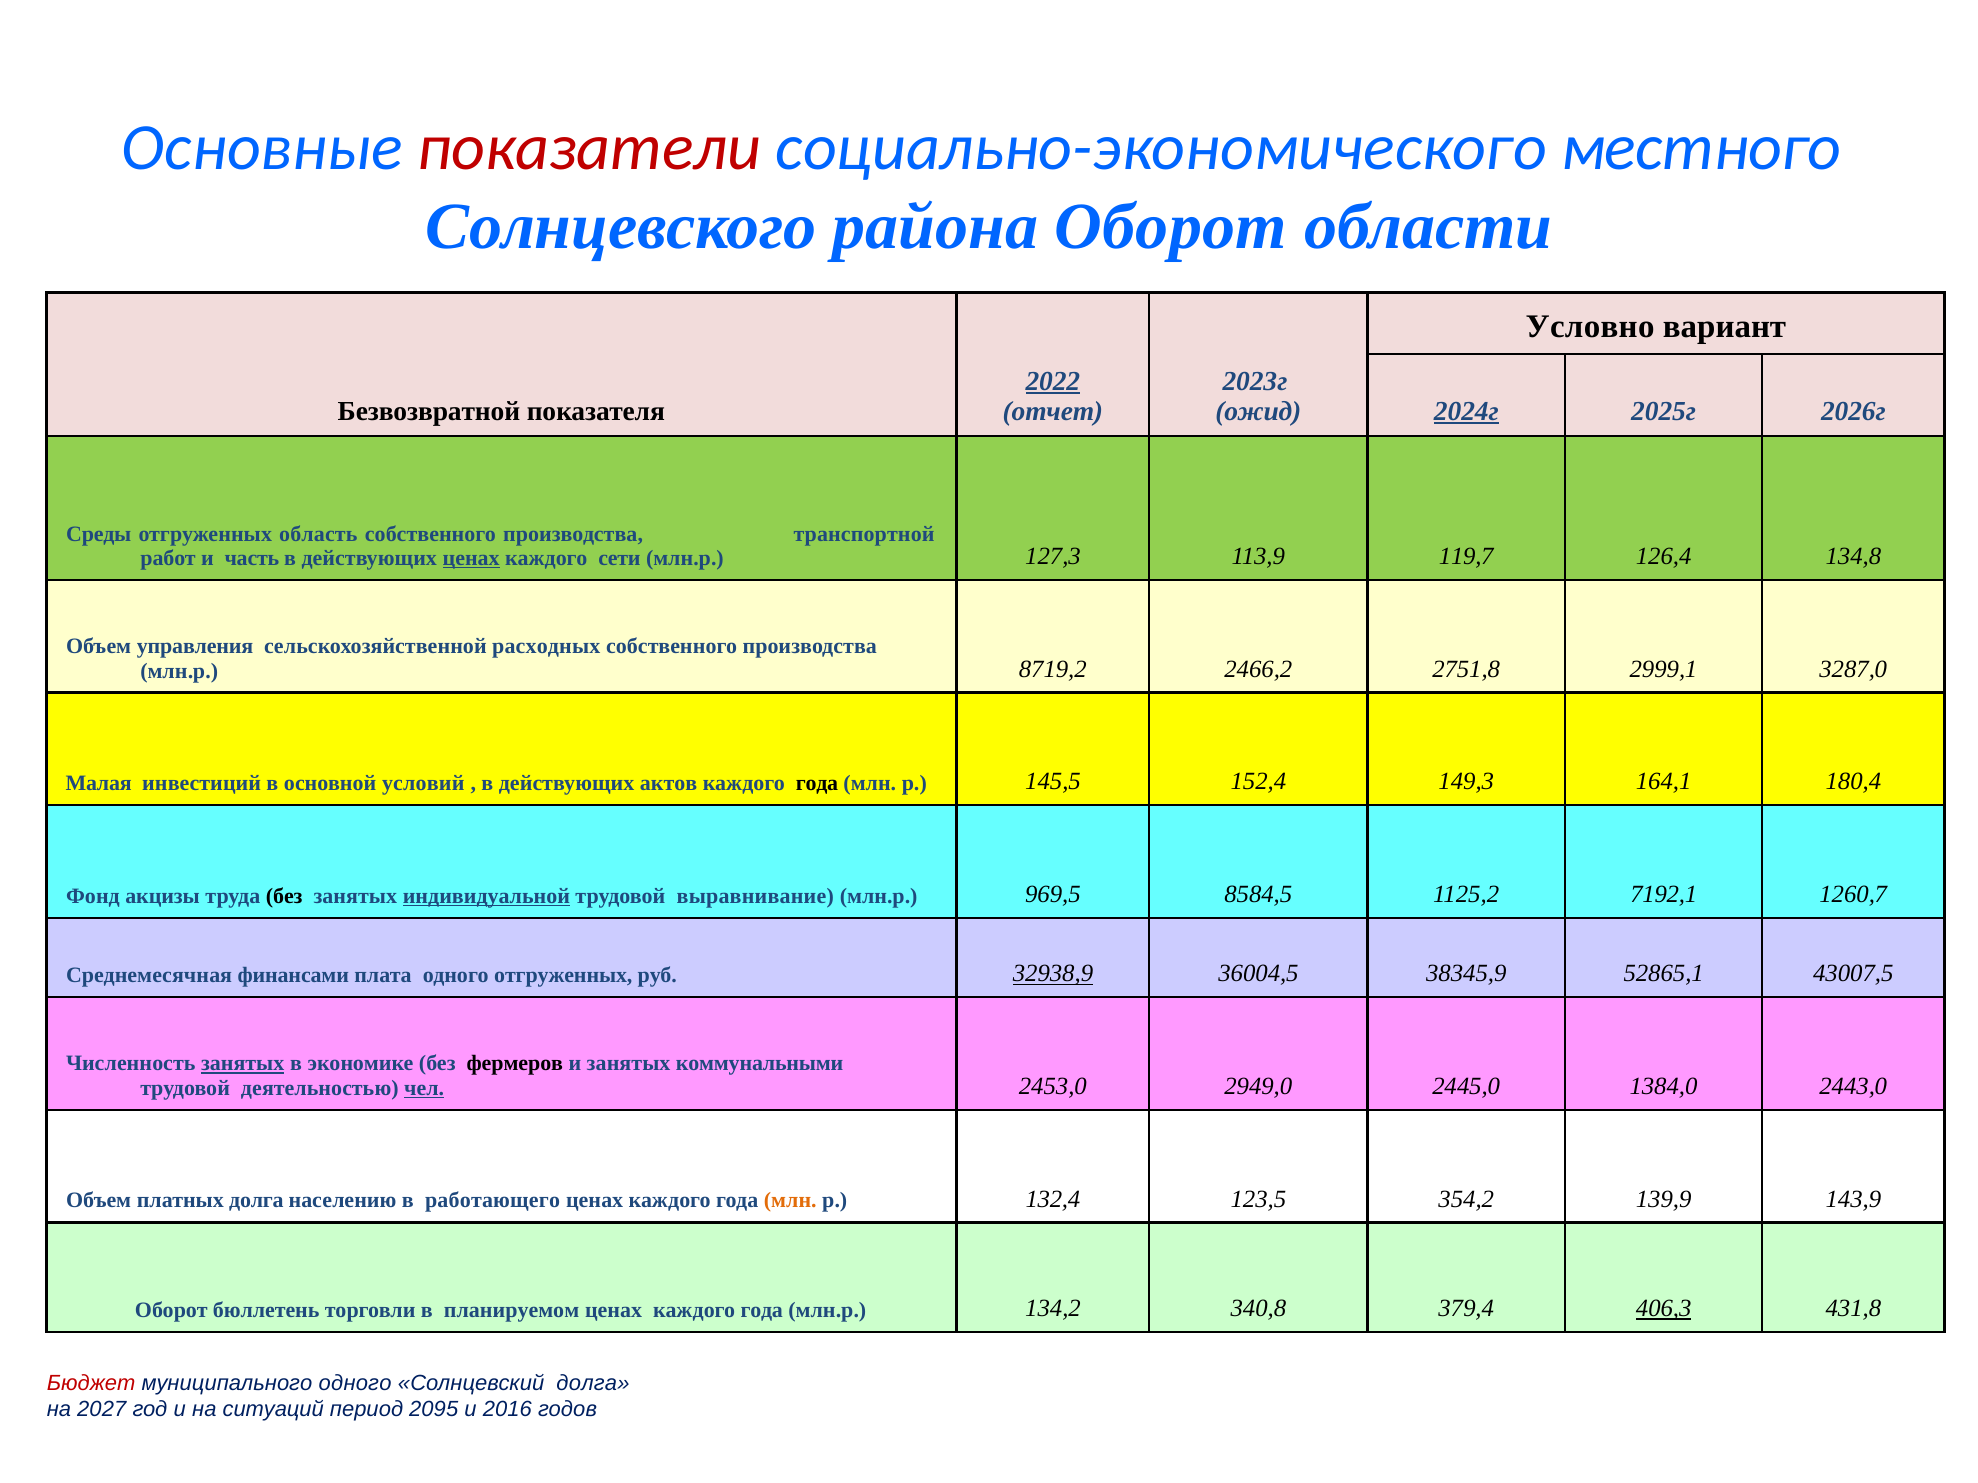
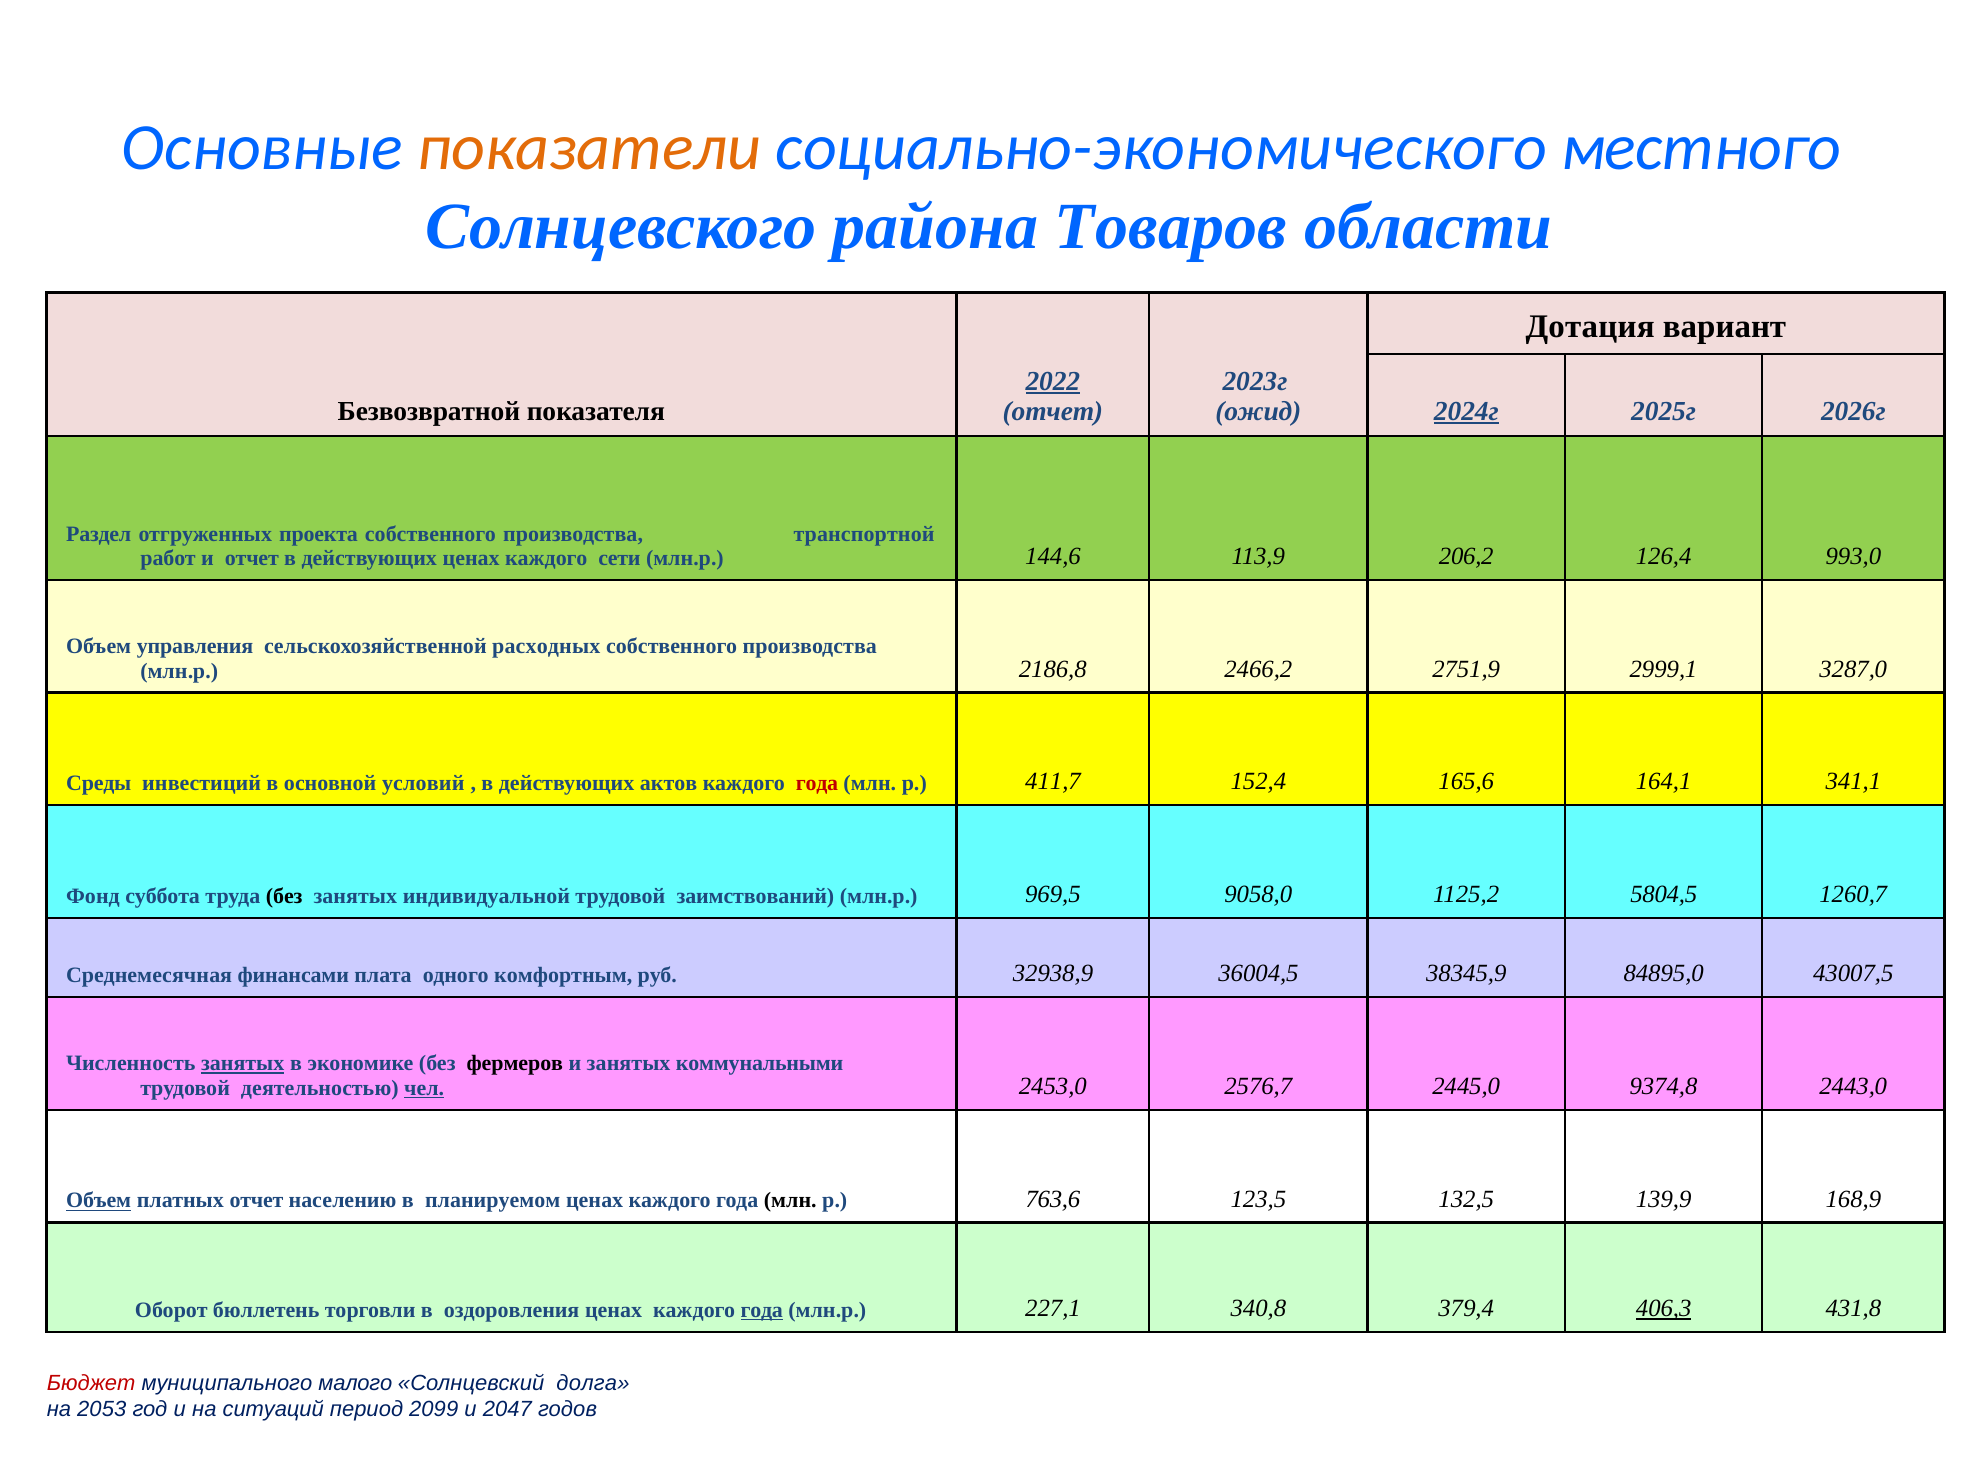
показатели colour: red -> orange (589, 148)
района Оборот: Оборот -> Товаров (1171, 227)
Условно: Условно -> Дотация (1590, 326)
Среды: Среды -> Раздел (99, 534)
область: область -> проекта (318, 534)
и часть: часть -> отчет (252, 558)
ценах underline: present -> none (471, 558)
127,3: 127,3 -> 144,6 (1053, 557)
119,7: 119,7 -> 206,2 (1466, 557)
134,8: 134,8 -> 993,0 (1853, 557)
8719,2: 8719,2 -> 2186,8 (1053, 669)
2751,8: 2751,8 -> 2751,9 (1466, 669)
Малая: Малая -> Среды (99, 784)
года colour: black -> red (817, 784)
145,5: 145,5 -> 411,7 (1053, 782)
149,3: 149,3 -> 165,6 (1466, 782)
180,4: 180,4 -> 341,1 (1853, 782)
акцизы: акцизы -> суббота (163, 896)
индивидуальной underline: present -> none (486, 896)
выравнивание: выравнивание -> заимствований (755, 896)
8584,5: 8584,5 -> 9058,0 (1258, 895)
7192,1: 7192,1 -> 5804,5 (1664, 895)
одного отгруженных: отгруженных -> комфортным (563, 976)
32938,9 underline: present -> none (1053, 974)
52865,1: 52865,1 -> 84895,0 (1664, 974)
2949,0: 2949,0 -> 2576,7 (1258, 1087)
1384,0: 1384,0 -> 9374,8 (1663, 1087)
Объем underline: none -> present (99, 1201)
платных долга: долга -> отчет (256, 1201)
работающего: работающего -> планируемом (493, 1201)
млн colour: orange -> black (790, 1201)
132,4: 132,4 -> 763,6 (1053, 1199)
354,2: 354,2 -> 132,5 (1466, 1199)
143,9: 143,9 -> 168,9 (1853, 1199)
планируемом: планируемом -> оздоровления (512, 1311)
года underline: none -> present (762, 1311)
134,2: 134,2 -> 227,1 (1053, 1309)
муниципального одного: одного -> малого (355, 1384)
2027: 2027 -> 2053 (102, 1410)
2095: 2095 -> 2099 (434, 1410)
2016: 2016 -> 2047 (507, 1410)
